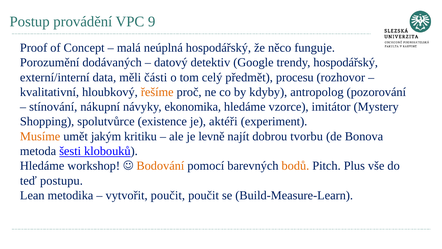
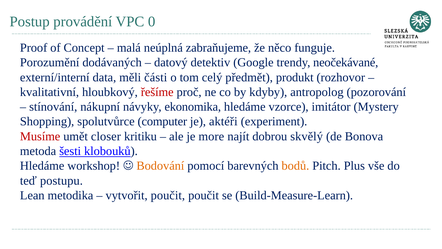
9: 9 -> 0 (152, 21)
neúplná hospodářský: hospodářský -> zabraňujeme (218, 48)
trendy hospodářský: hospodářský -> neočekávané (346, 62)
procesu: procesu -> produkt (295, 77)
řešíme colour: orange -> red (157, 92)
existence: existence -> computer (162, 121)
Musíme colour: orange -> red (40, 136)
jakým: jakým -> closer (106, 136)
levně: levně -> more (211, 136)
tvorbu: tvorbu -> skvělý (307, 136)
